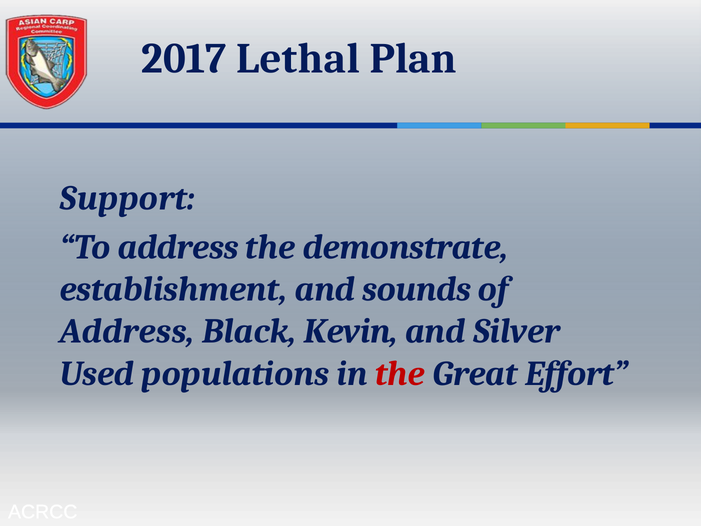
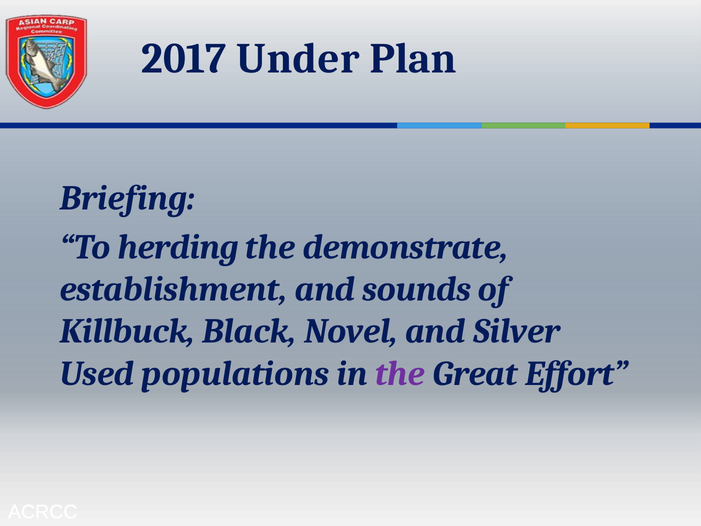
Lethal: Lethal -> Under (298, 58)
Support: Support -> Briefing (127, 198)
To address: address -> herding (178, 247)
Address: Address -> Killbuck (127, 331)
Kevin: Kevin -> Novel (351, 331)
the colour: red -> purple (400, 373)
